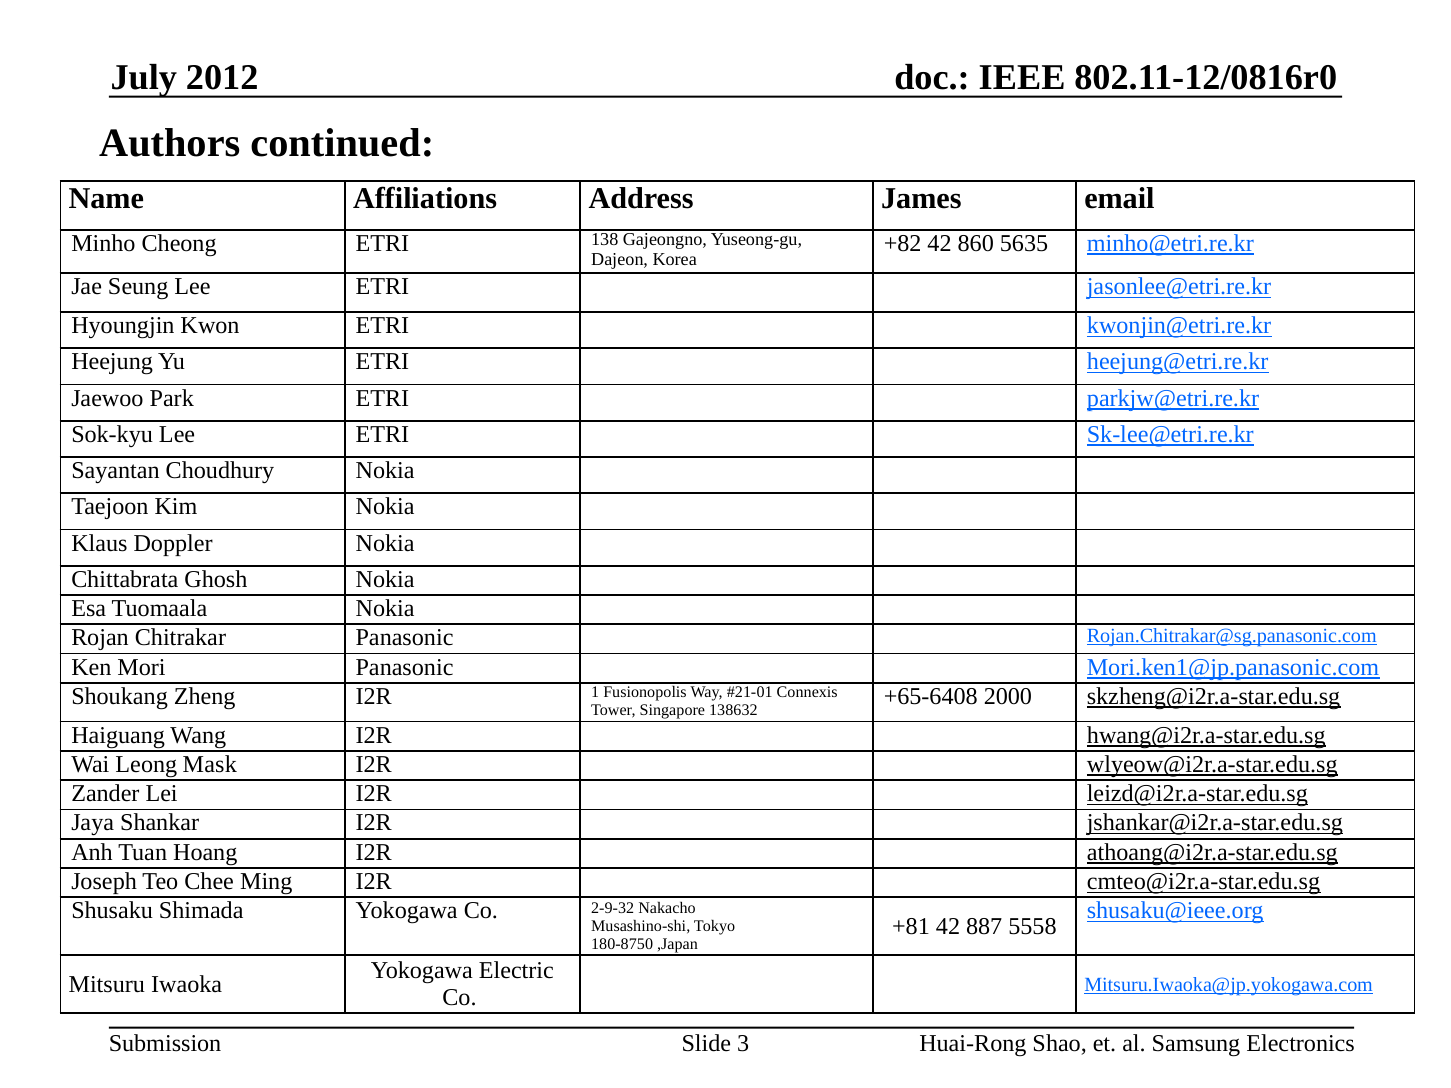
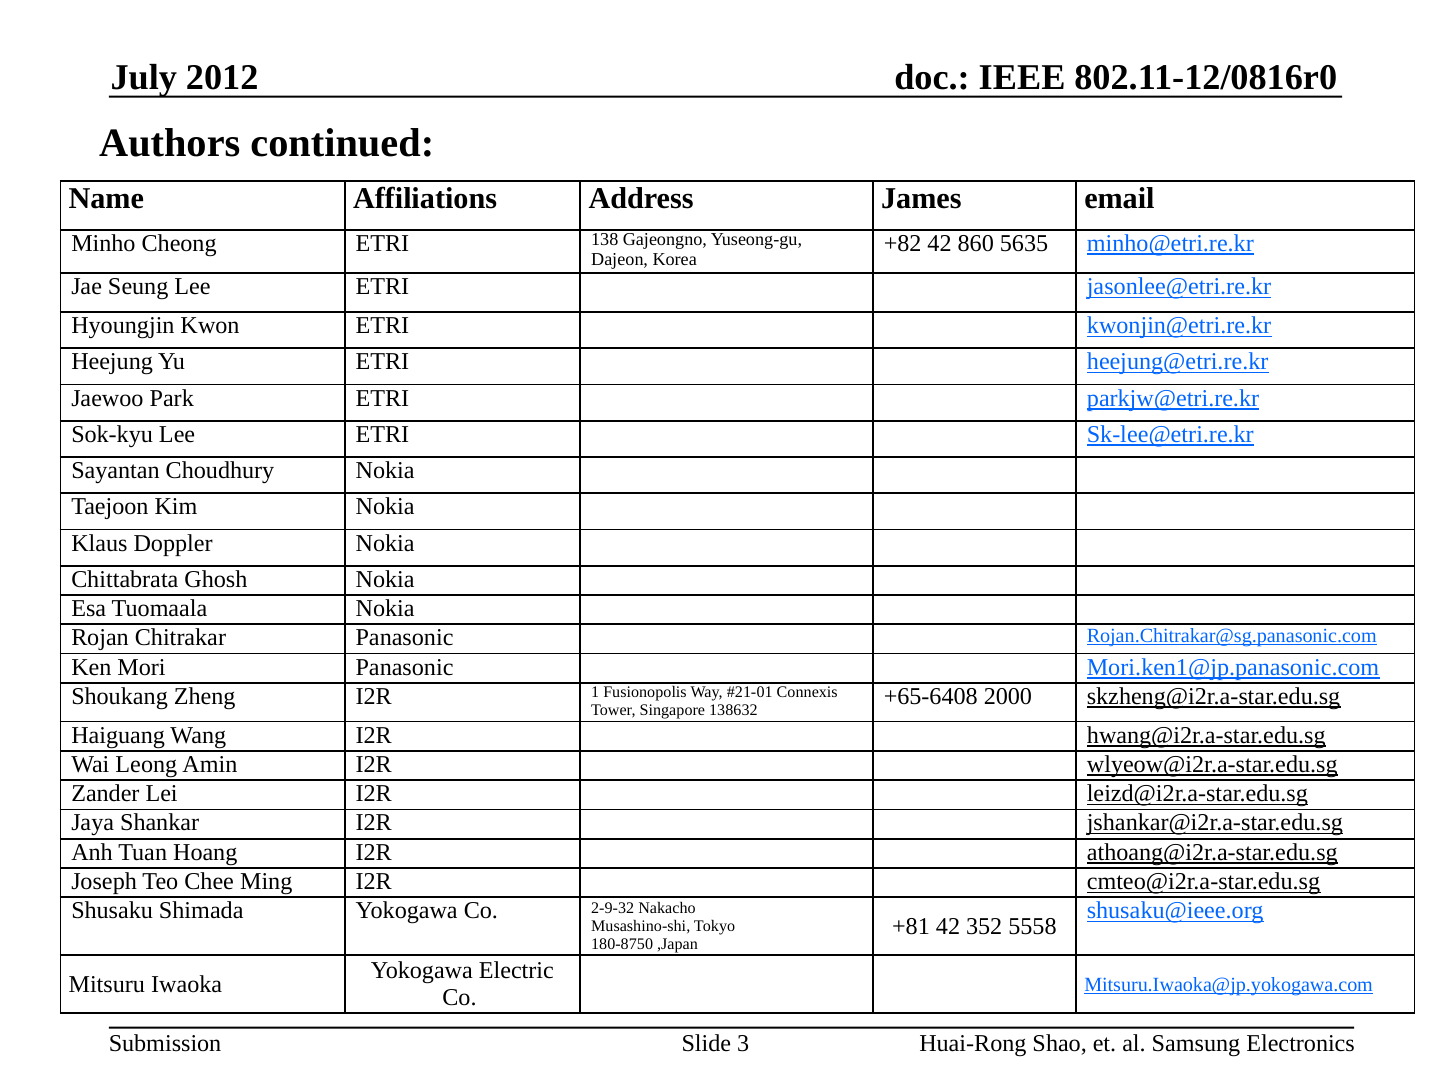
Mask: Mask -> Amin (210, 765)
887: 887 -> 352 (984, 927)
